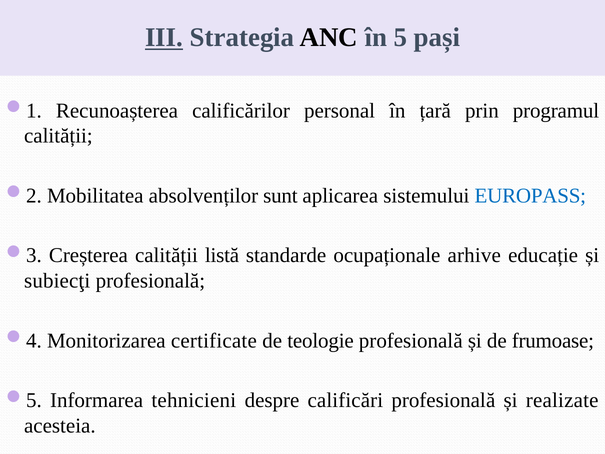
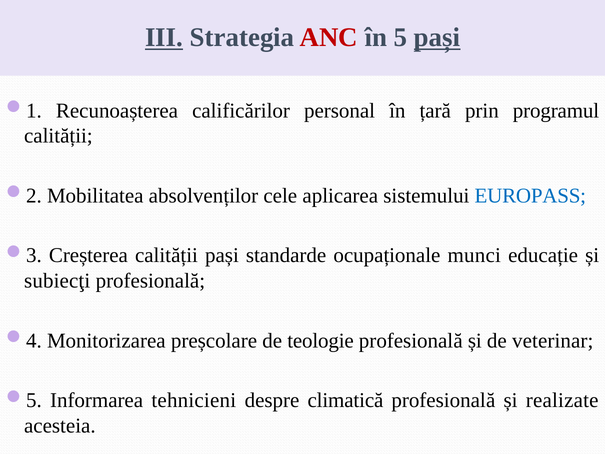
ANC colour: black -> red (329, 38)
pași underline: none -> present (437, 38)
sunt: sunt -> cele (280, 196)
calității listă: listă -> pași (222, 255)
arhive: arhive -> munci (474, 255)
certificate: certificate -> preșcolare (214, 340)
frumoase: frumoase -> veterinar (553, 340)
calificări: calificări -> climatică (345, 400)
